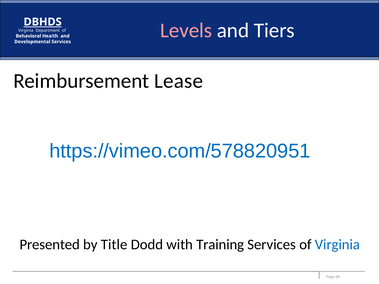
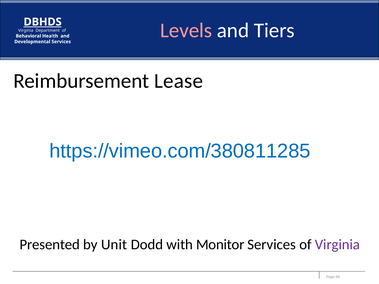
https://vimeo.com/578820951: https://vimeo.com/578820951 -> https://vimeo.com/380811285 (180, 151)
Title: Title -> Unit (114, 245)
Training: Training -> Monitor (220, 245)
Virginia colour: blue -> purple (337, 245)
